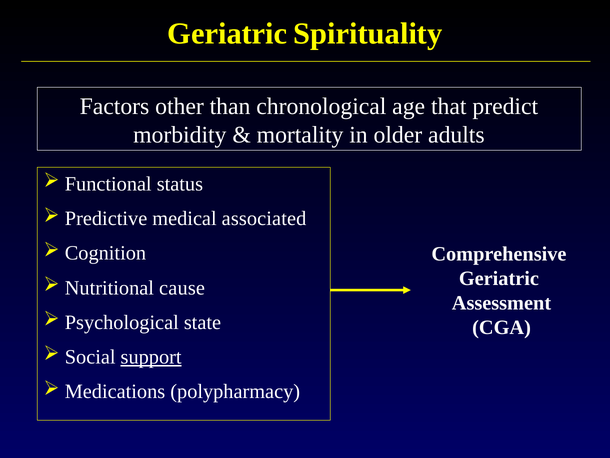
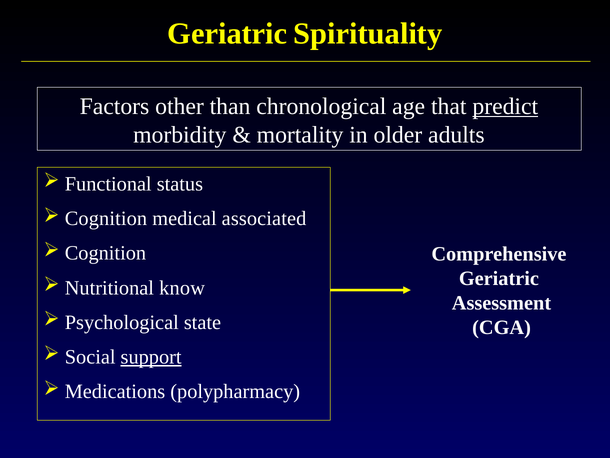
predict underline: none -> present (505, 106)
Predictive: Predictive -> Cognition (106, 218)
cause: cause -> know (182, 288)
